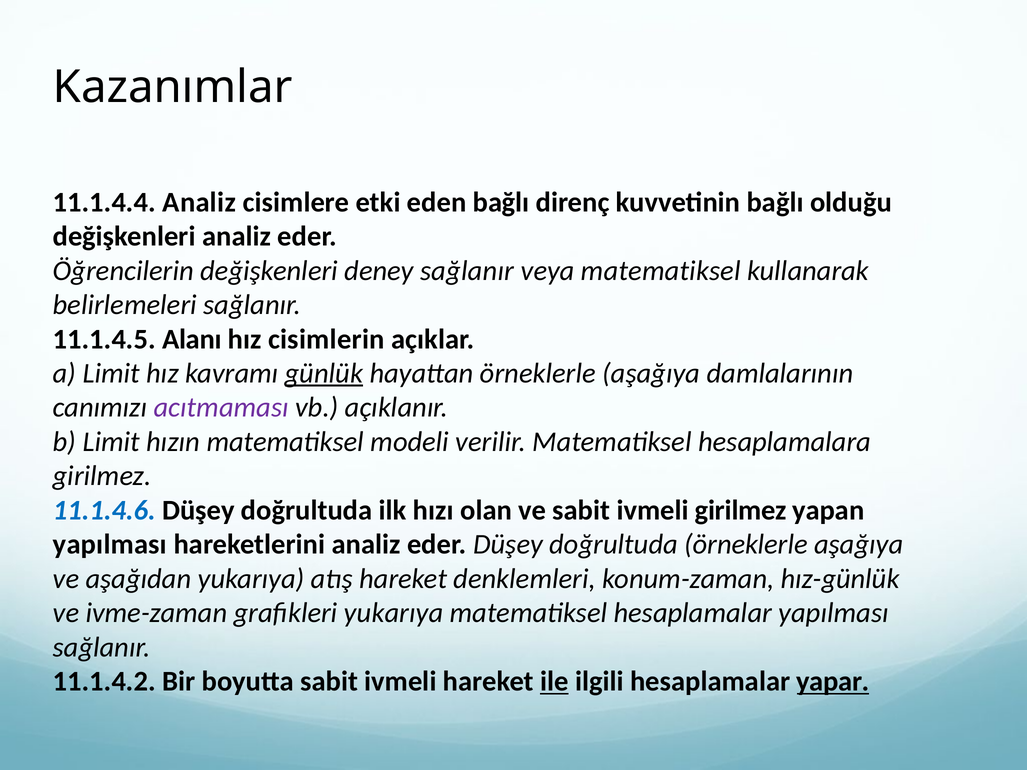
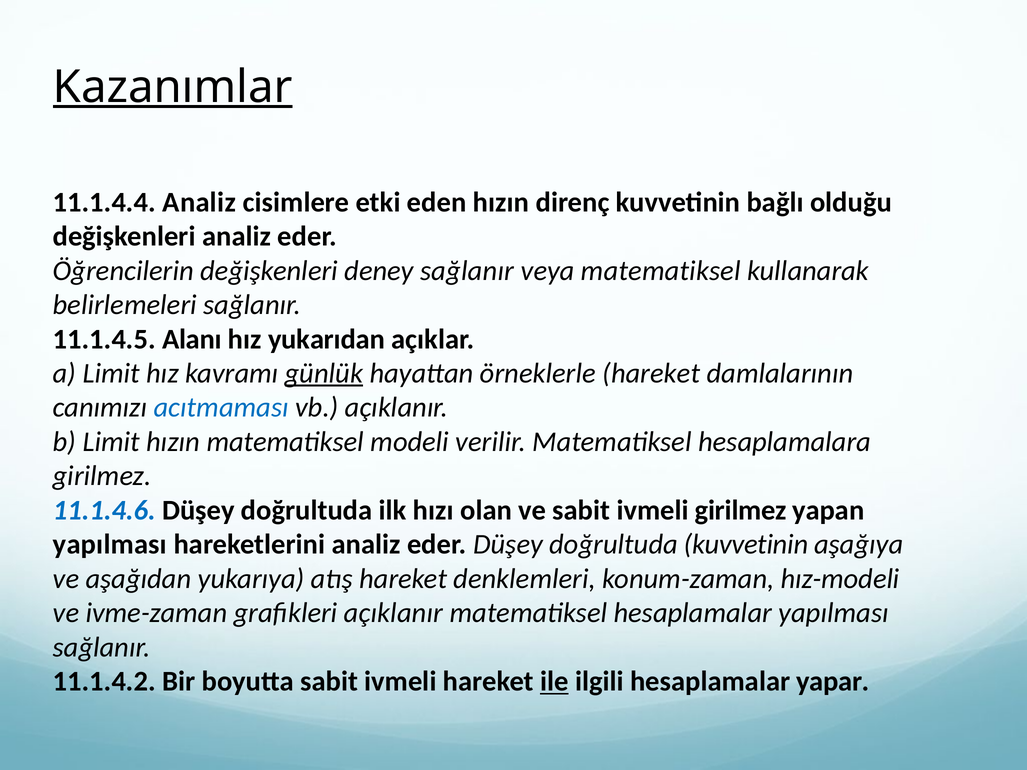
Kazanımlar underline: none -> present (173, 87)
eden bağlı: bağlı -> hızın (501, 202)
cisimlerin: cisimlerin -> yukarıdan (327, 339)
hayattan örneklerle aşağıya: aşağıya -> hareket (651, 373)
acıtmaması colour: purple -> blue (221, 408)
doğrultuda örneklerle: örneklerle -> kuvvetinin (746, 545)
hız-günlük: hız-günlük -> hız-modeli (840, 579)
grafikleri yukarıya: yukarıya -> açıklanır (394, 613)
yapar underline: present -> none (833, 682)
